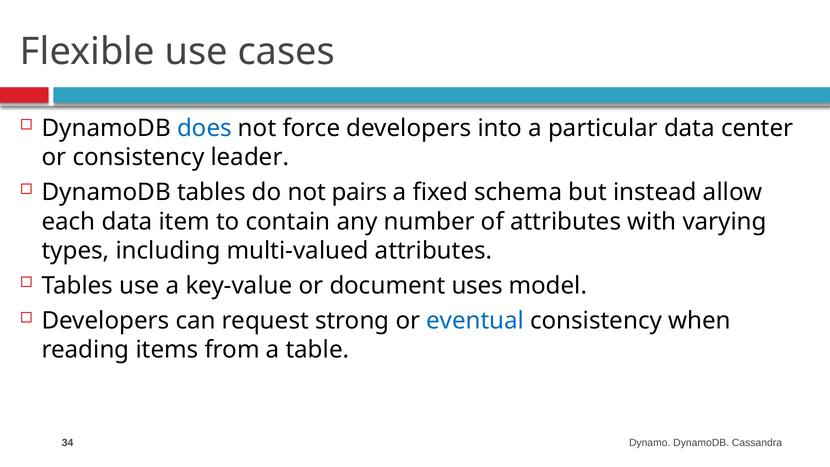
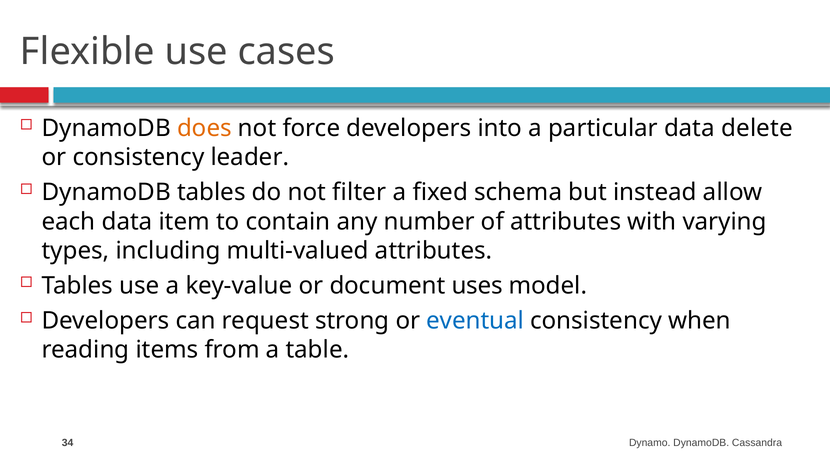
does colour: blue -> orange (204, 128)
center: center -> delete (757, 128)
pairs: pairs -> filter (359, 192)
